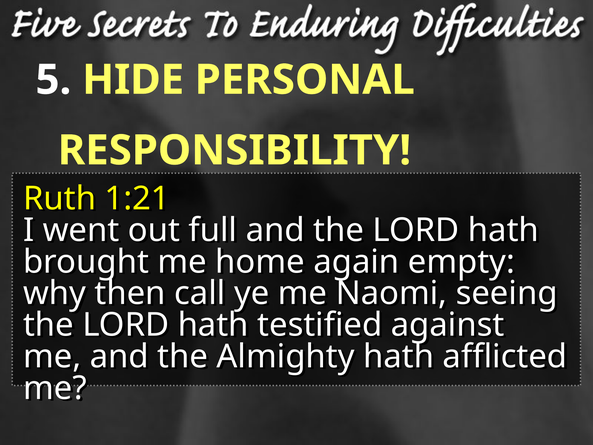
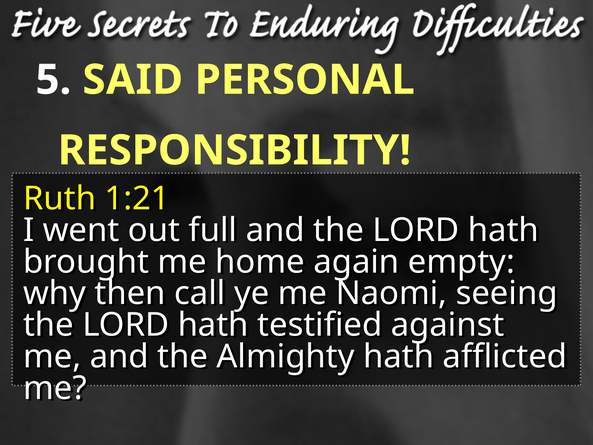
HIDE: HIDE -> SAID (133, 80)
